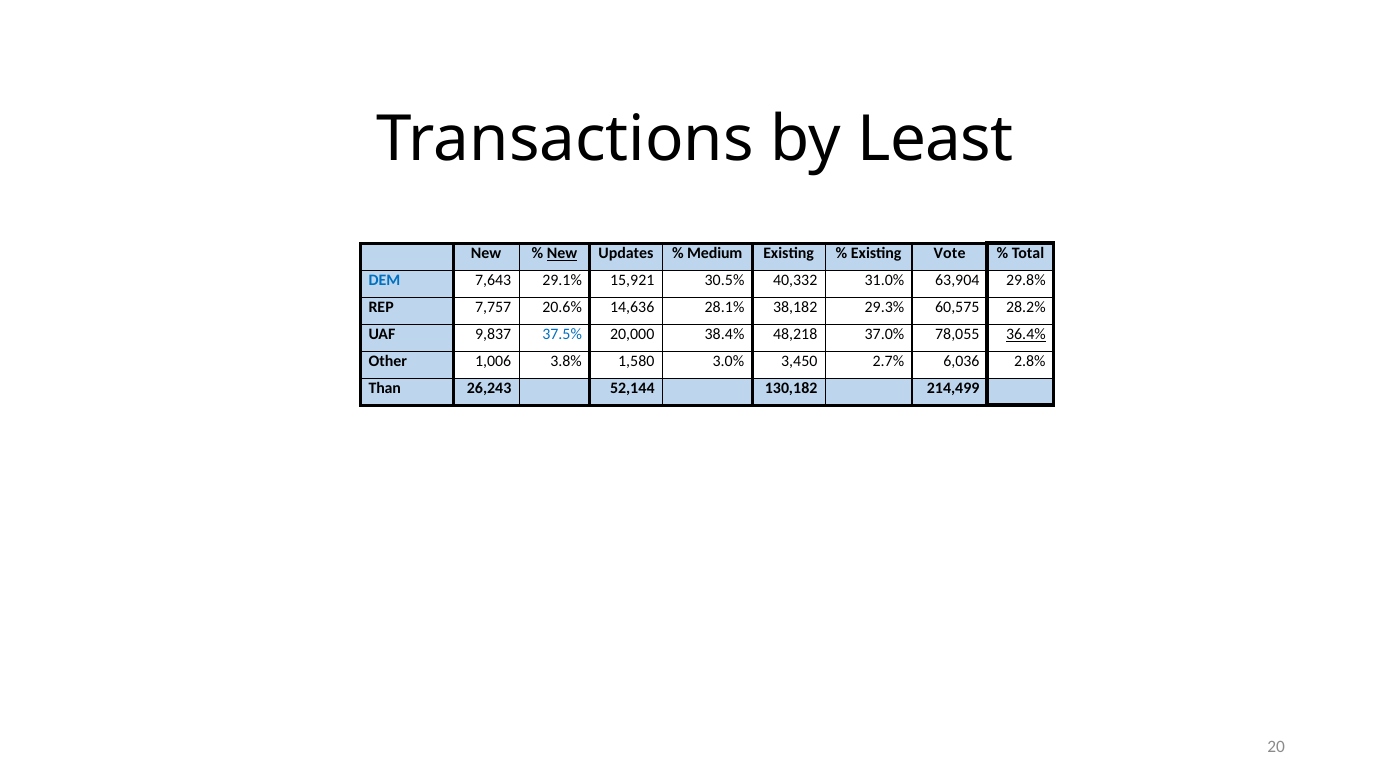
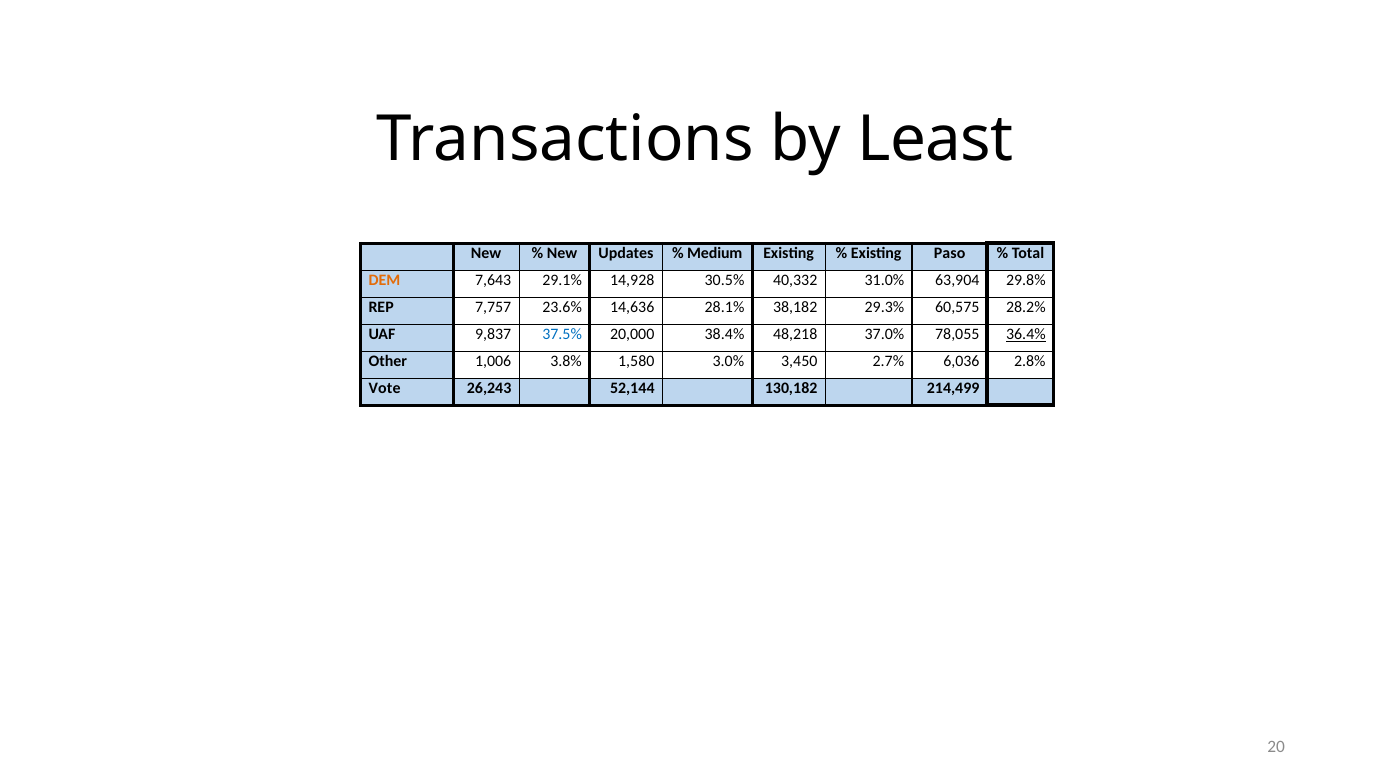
New underline: present -> none (562, 253)
Vote: Vote -> Paso (950, 253)
DEM colour: blue -> orange (384, 280)
15,921: 15,921 -> 14,928 (632, 280)
20.6%: 20.6% -> 23.6% (562, 307)
Than: Than -> Vote (385, 388)
